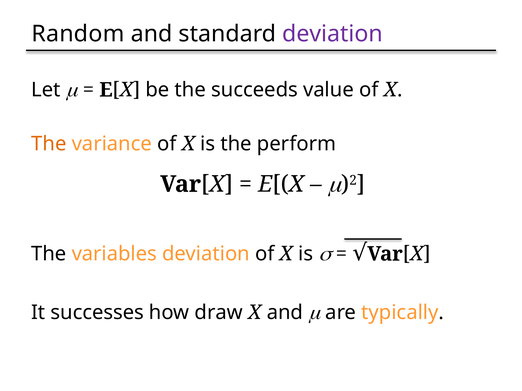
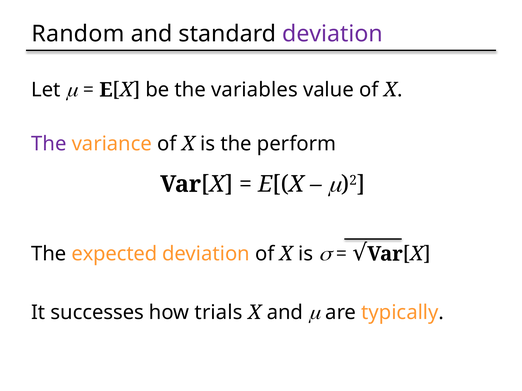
succeeds: succeeds -> variables (254, 90)
The colour: orange -> purple (49, 144)
variables: variables -> expected (114, 254)
draw: draw -> trials (219, 313)
